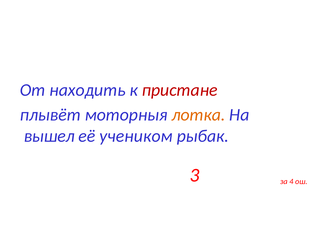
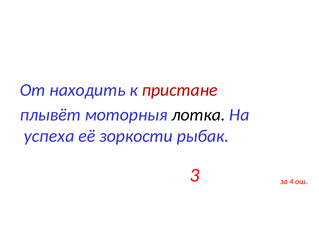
лотка colour: orange -> black (198, 115)
вышел: вышел -> успеха (49, 136)
учеником: учеником -> зоркости (136, 136)
